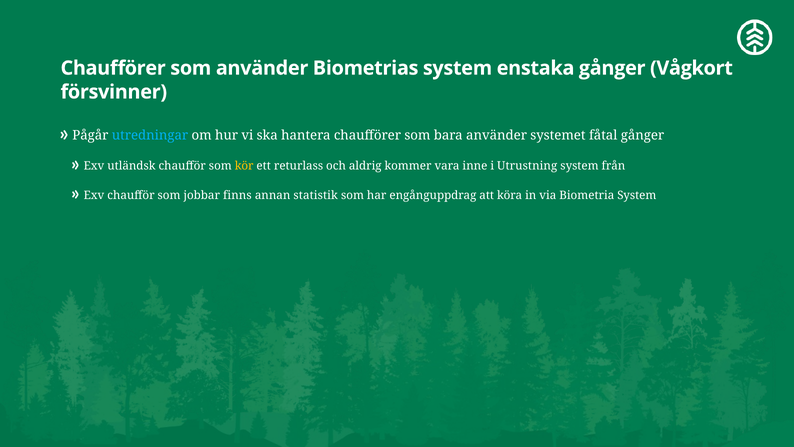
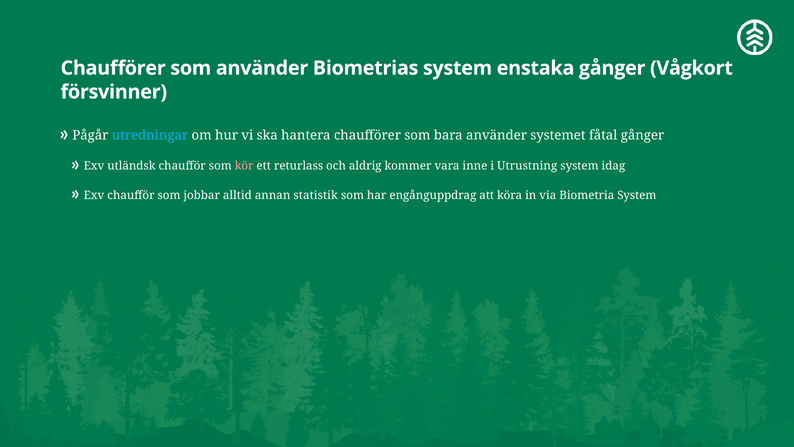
kör colour: yellow -> pink (244, 166)
från: från -> idag (613, 166)
finns: finns -> alltid (237, 195)
